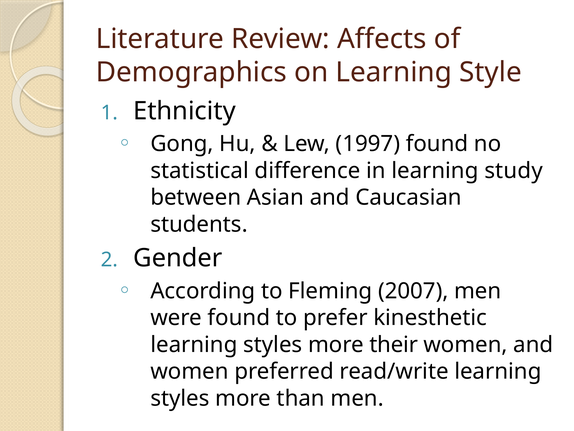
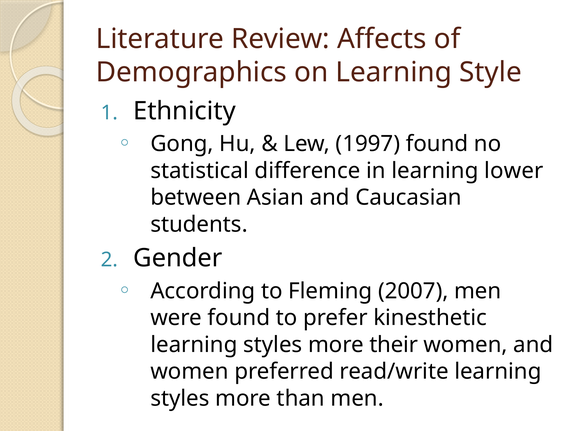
study: study -> lower (514, 171)
